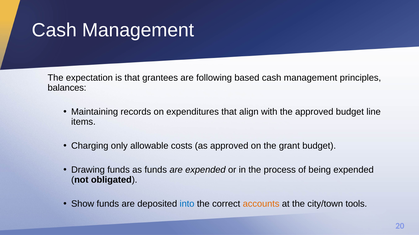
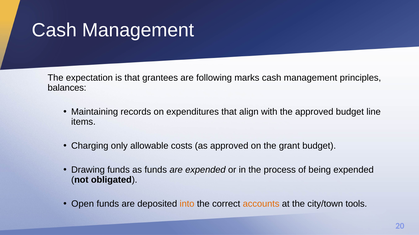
based: based -> marks (247, 78)
Show: Show -> Open (83, 204)
into colour: blue -> orange (187, 204)
